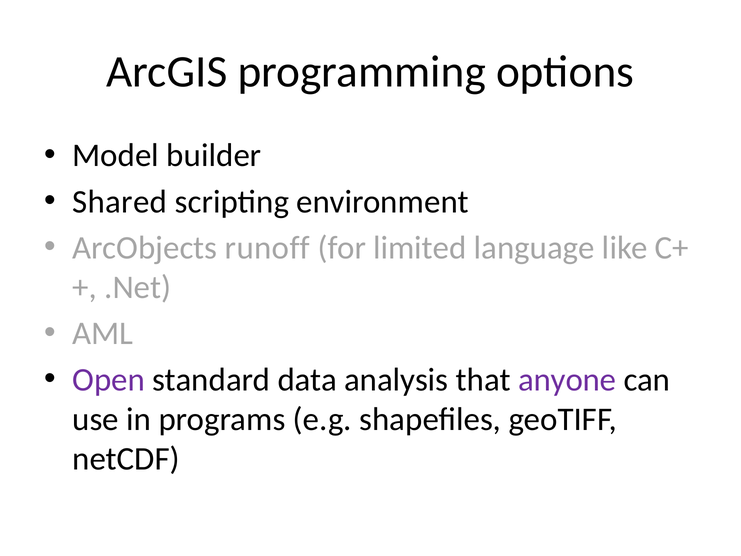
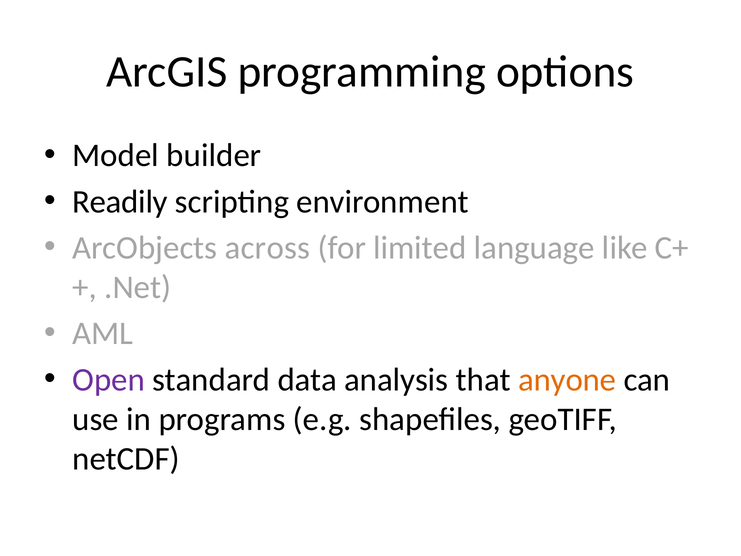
Shared: Shared -> Readily (120, 202)
runoff: runoff -> across (267, 248)
anyone colour: purple -> orange (567, 379)
